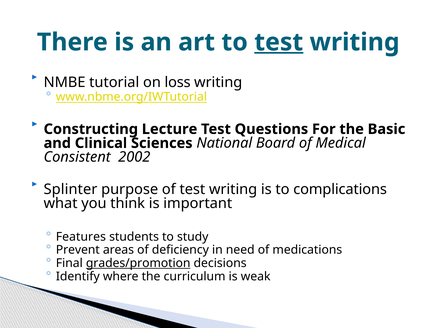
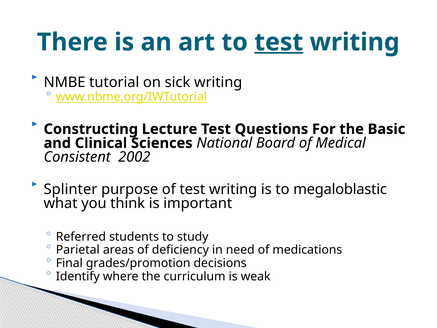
loss: loss -> sick (177, 82)
complications: complications -> megaloblastic (340, 189)
Features: Features -> Referred (81, 236)
Prevent: Prevent -> Parietal (78, 250)
grades/promotion underline: present -> none (138, 263)
